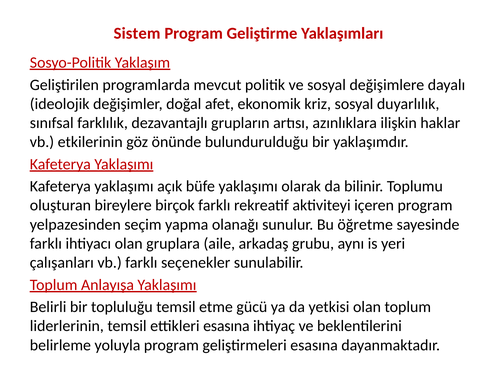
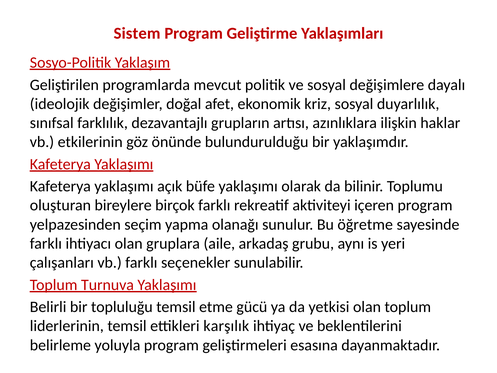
Anlayışa: Anlayışa -> Turnuva (108, 285)
ettikleri esasına: esasına -> karşılık (226, 326)
